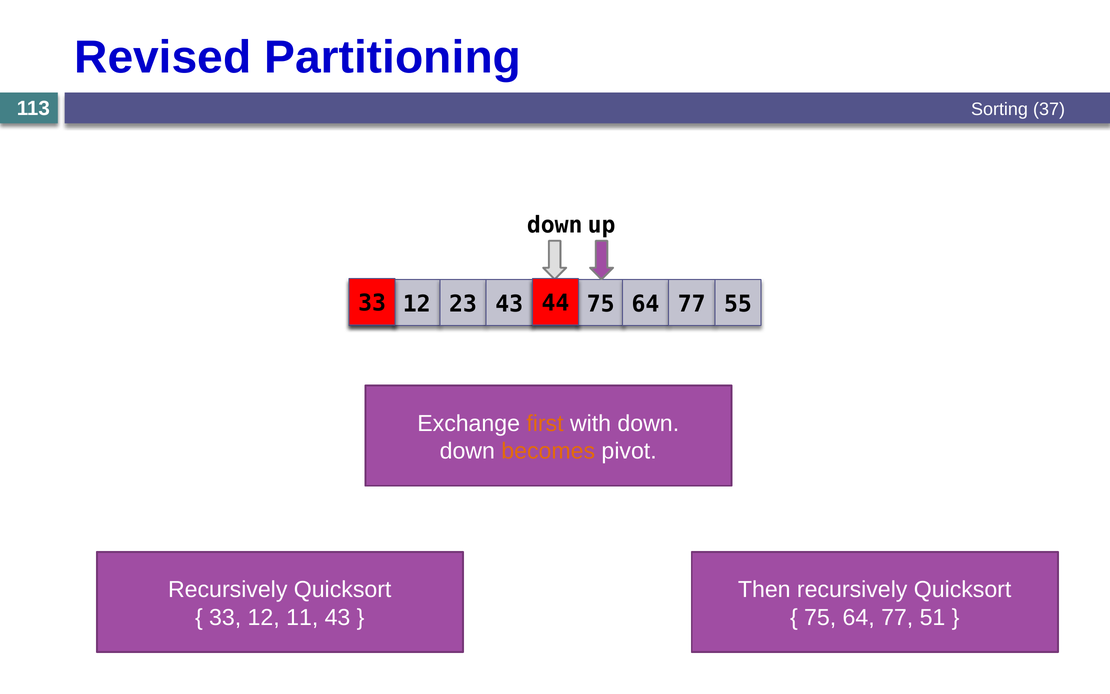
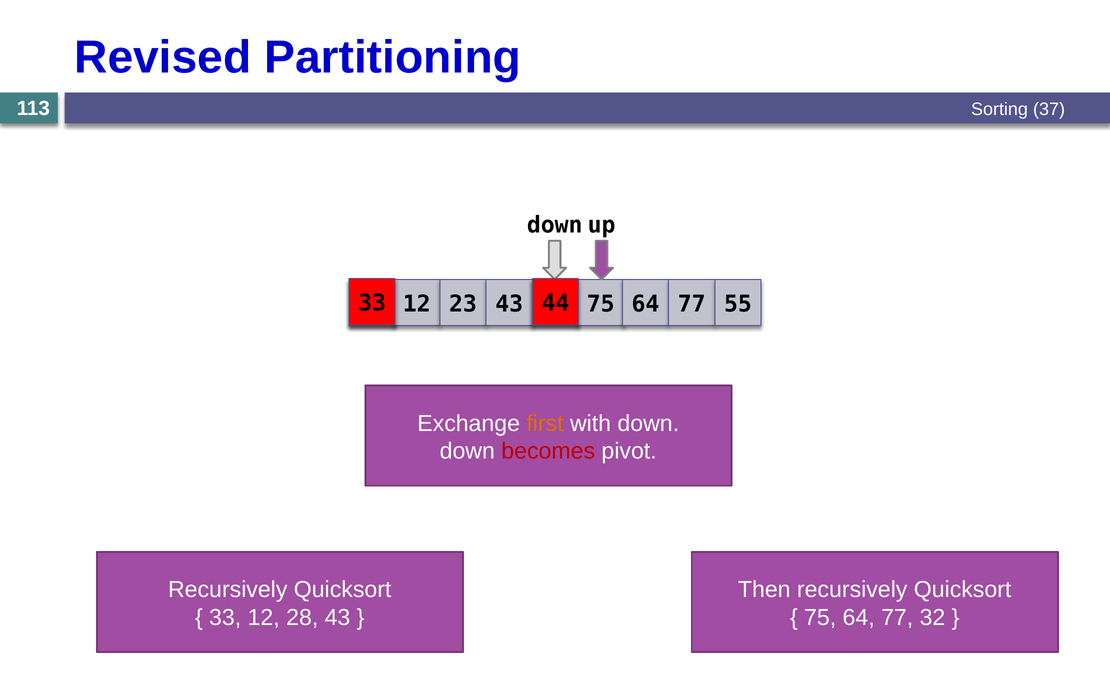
becomes colour: orange -> red (548, 451)
11: 11 -> 28 (302, 617)
51: 51 -> 32 (932, 617)
